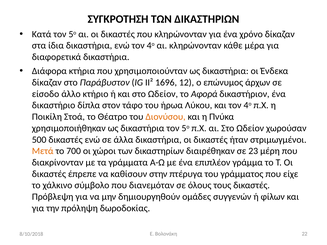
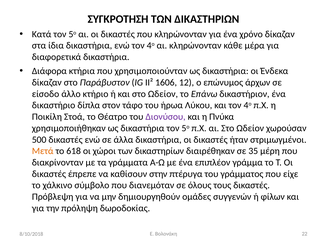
1696: 1696 -> 1606 (166, 83)
Αφορά: Αφορά -> Επάνω (204, 94)
Διονύσου colour: orange -> purple (166, 117)
700: 700 -> 618 (74, 151)
23: 23 -> 35 (253, 151)
